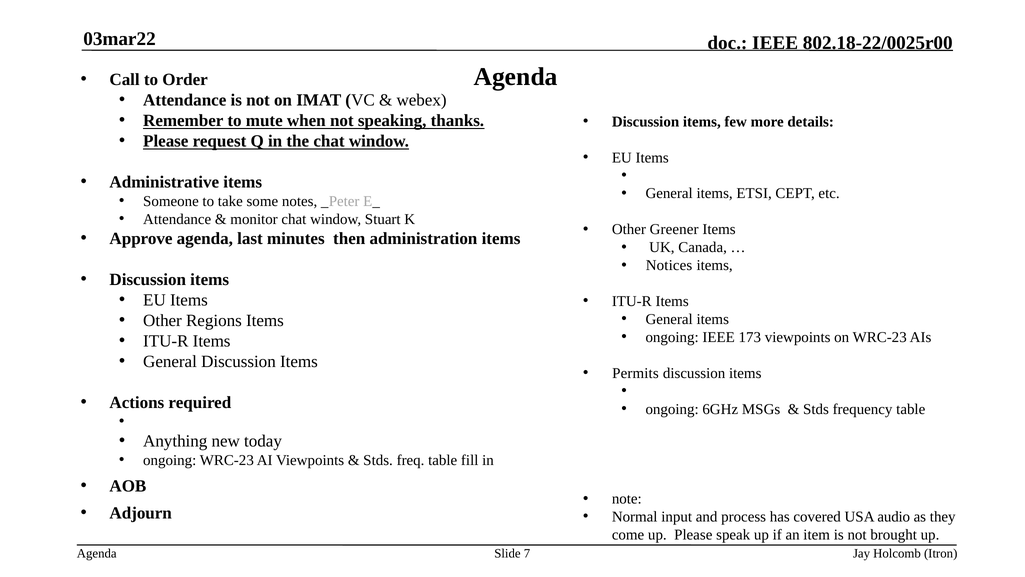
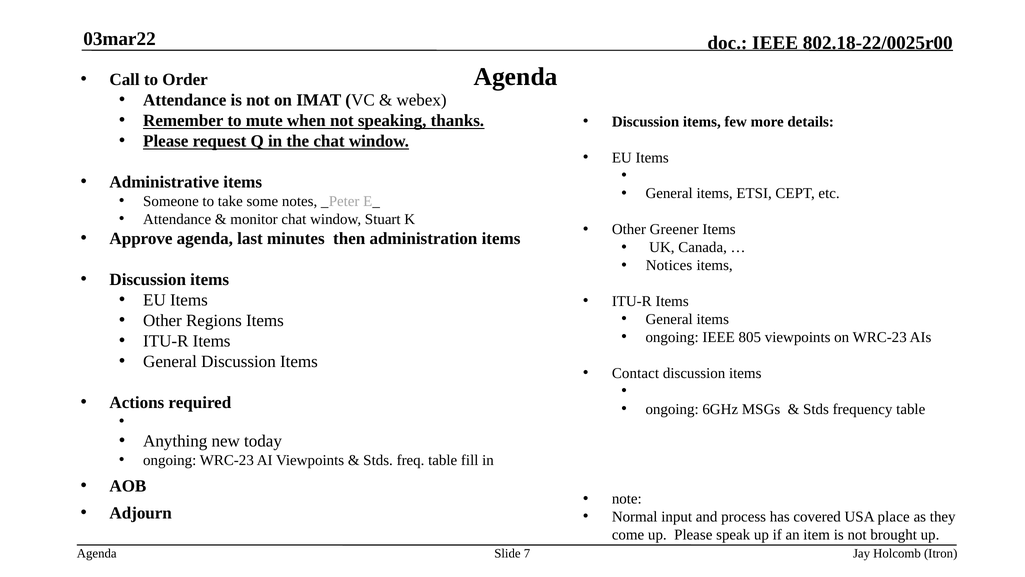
173: 173 -> 805 (750, 337)
Permits: Permits -> Contact (635, 373)
audio: audio -> place (894, 516)
